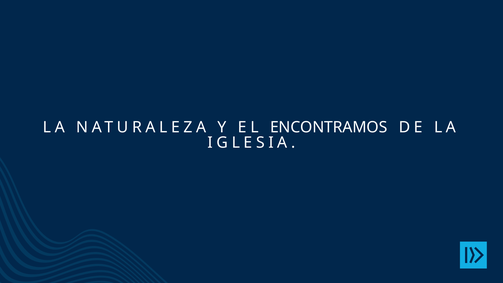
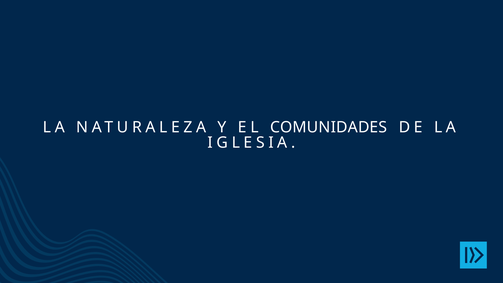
ENCONTRAMOS: ENCONTRAMOS -> COMUNIDADES (329, 127)
